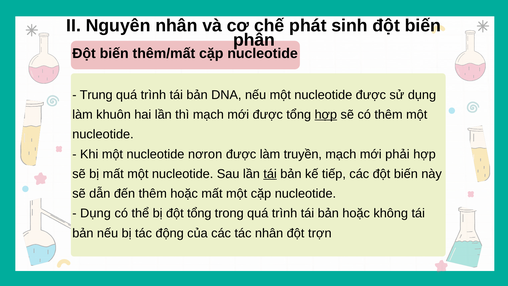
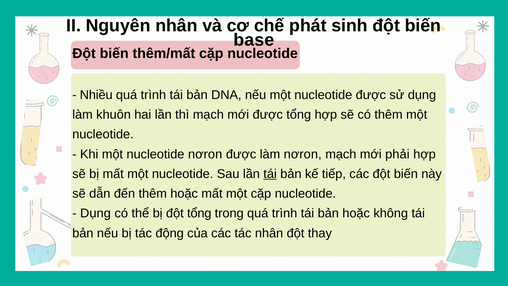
phân: phân -> base (254, 40)
Trung: Trung -> Nhiều (96, 95)
hợp underline: present -> none (326, 115)
làm truyền: truyền -> nơron (303, 154)
trợn: trợn -> thay (320, 233)
